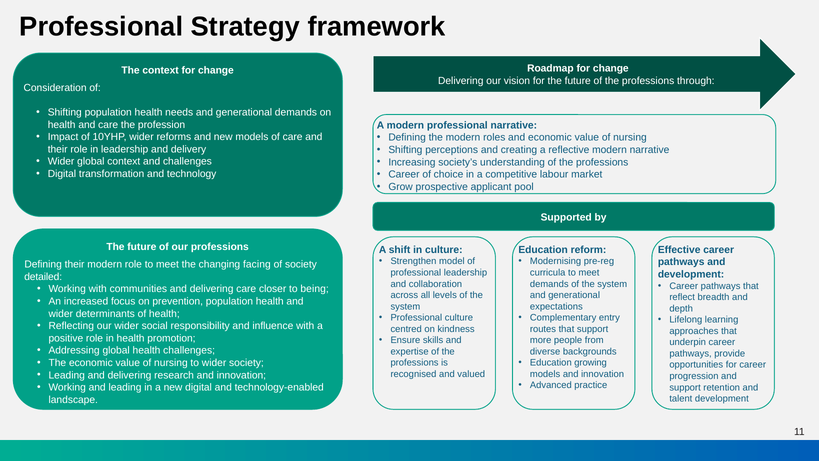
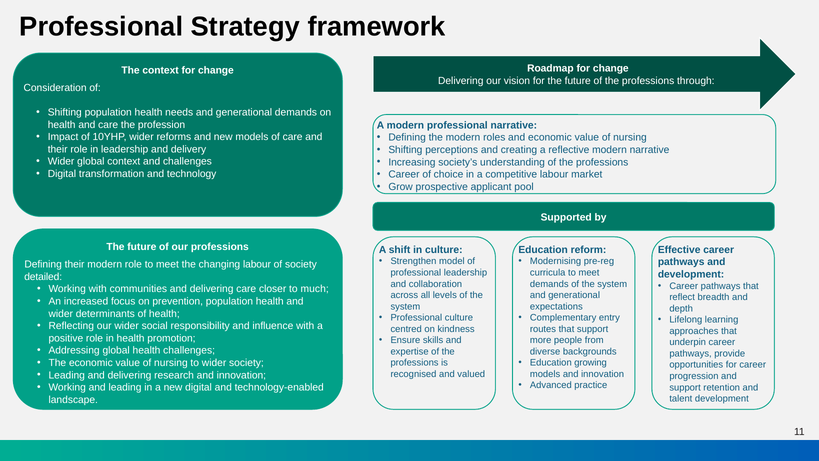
changing facing: facing -> labour (257, 264)
being: being -> much (315, 289)
